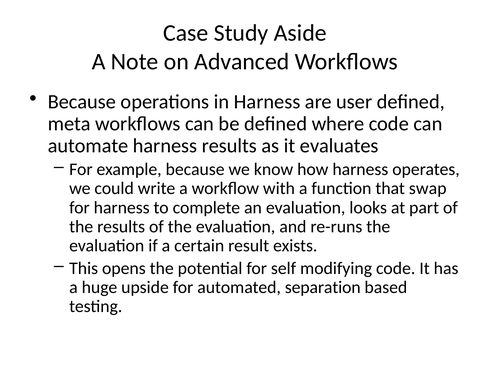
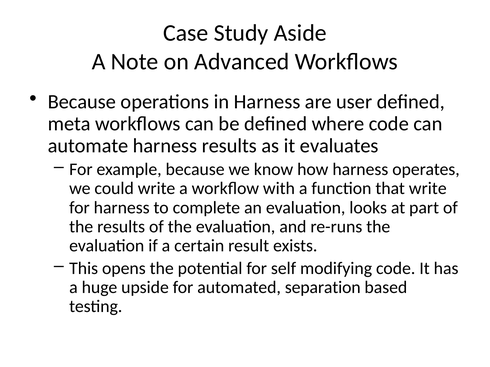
that swap: swap -> write (428, 189)
